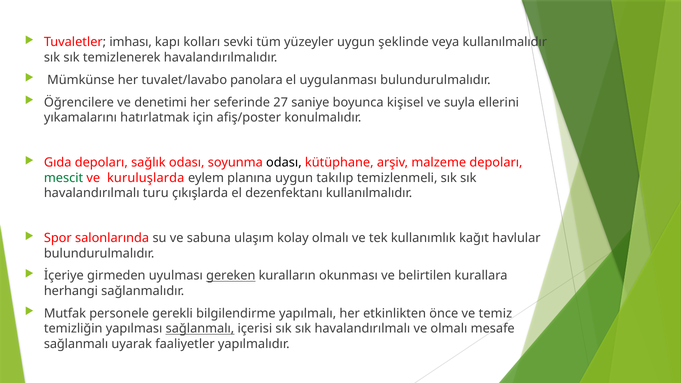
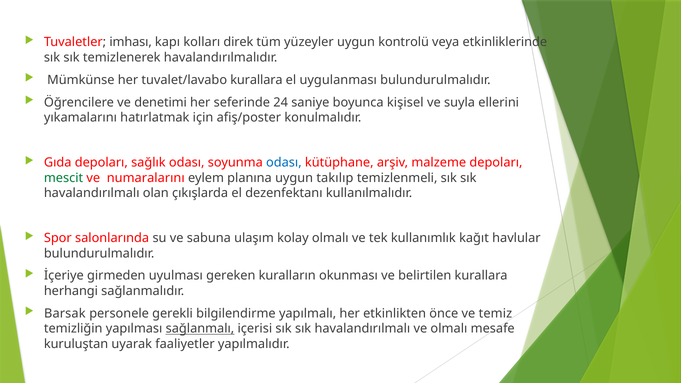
sevki: sevki -> direk (238, 42)
şeklinde: şeklinde -> kontrolü (404, 42)
veya kullanılmalıdır: kullanılmalıdır -> etkinliklerinde (505, 42)
tuvalet/lavabo panolara: panolara -> kurallara (256, 80)
27: 27 -> 24 (281, 102)
odası colour: black -> blue (284, 163)
kuruluşlarda: kuruluşlarda -> numaralarını (146, 178)
turu: turu -> olan (156, 193)
gereken underline: present -> none (231, 276)
Mutfak: Mutfak -> Barsak (65, 314)
sağlanmalı: sağlanmalı -> kuruluştan (76, 344)
